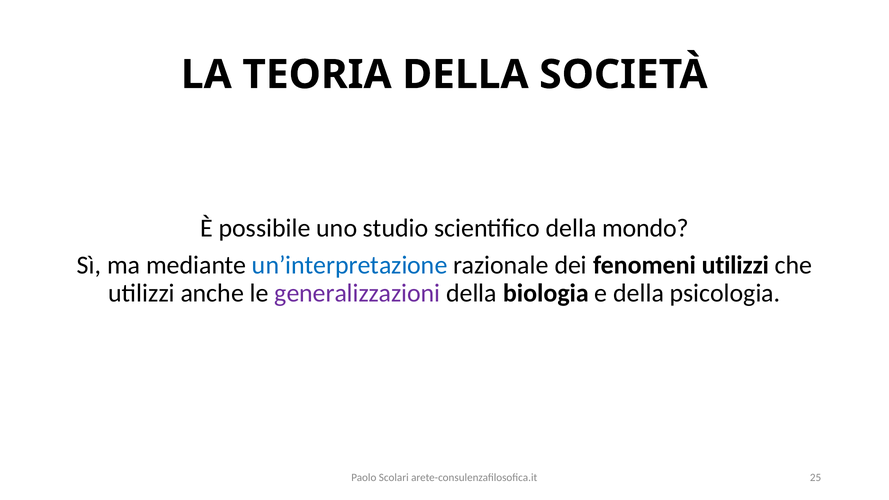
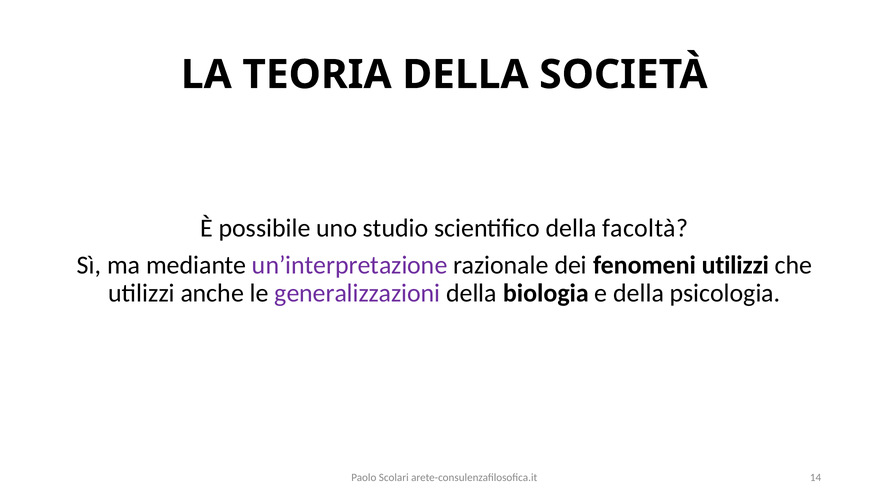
mondo: mondo -> facoltà (645, 228)
un’interpretazione colour: blue -> purple (350, 265)
25: 25 -> 14 (816, 477)
